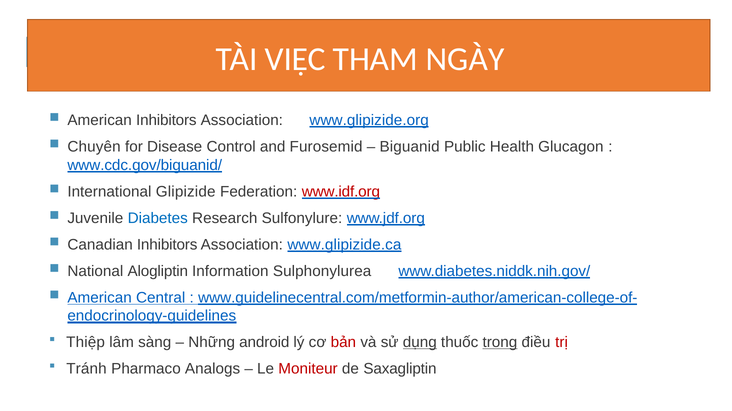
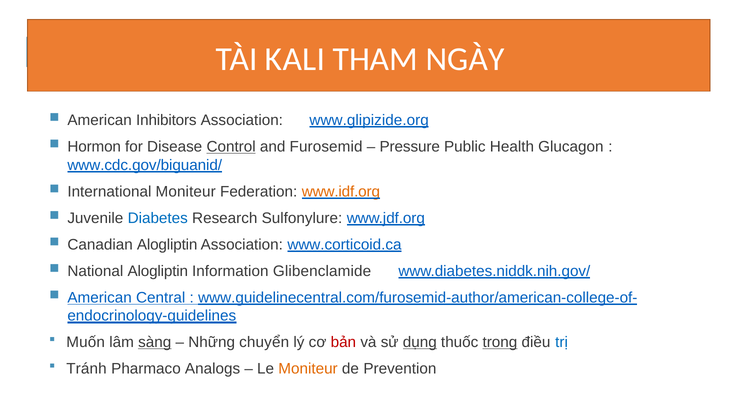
VIỆC: VIỆC -> KALI (295, 59)
Chuyên: Chuyên -> Hormon (94, 147)
Control underline: none -> present (231, 147)
Biguanid: Biguanid -> Pressure (410, 147)
International Glipizide: Glipizide -> Moniteur (186, 192)
www.idf.org colour: red -> orange (341, 192)
Canadian Inhibitors: Inhibitors -> Alogliptin (167, 245)
www.glipizide.ca: www.glipizide.ca -> www.corticoid.ca (344, 245)
Sulphonylurea: Sulphonylurea -> Glibenclamide (322, 271)
www.guidelinecentral.com/metformin-author/american-college-of-: www.guidelinecentral.com/metformin-author/american-college-of- -> www.guidelinecentral.com/furosemid-author/american-college-of- (418, 298)
Thiệp: Thiệp -> Muốn (86, 343)
sàng underline: none -> present (155, 343)
android: android -> chuyển (264, 343)
trị colour: red -> blue (562, 343)
Moniteur colour: red -> orange (308, 369)
Saxagliptin: Saxagliptin -> Prevention (400, 369)
